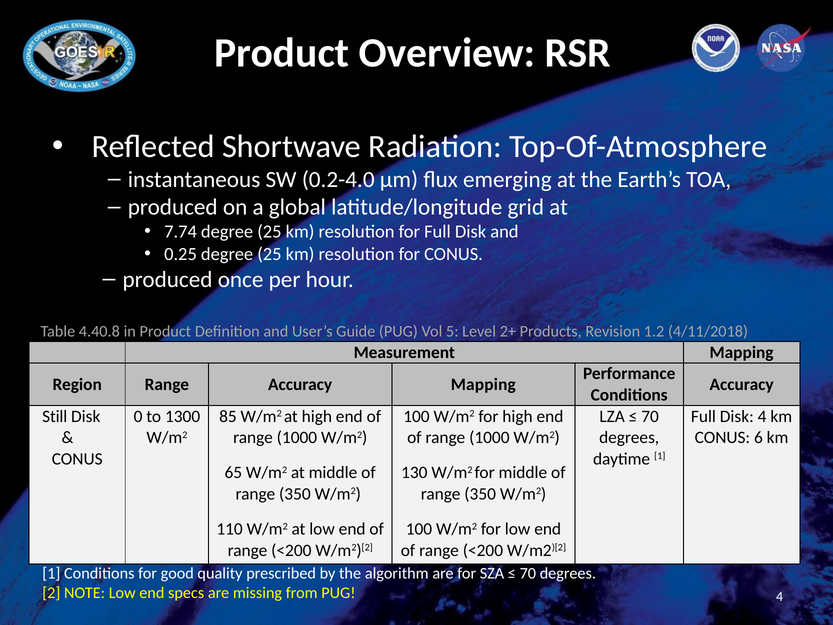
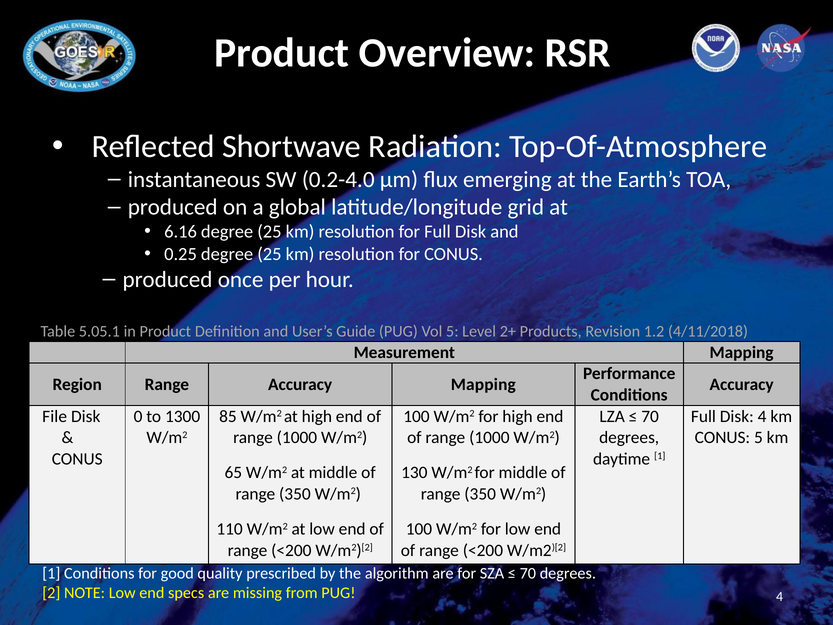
7.74: 7.74 -> 6.16 (181, 232)
4.40.8: 4.40.8 -> 5.05.1 (99, 331)
Still: Still -> File (55, 416)
CONUS 6: 6 -> 5 (758, 437)
